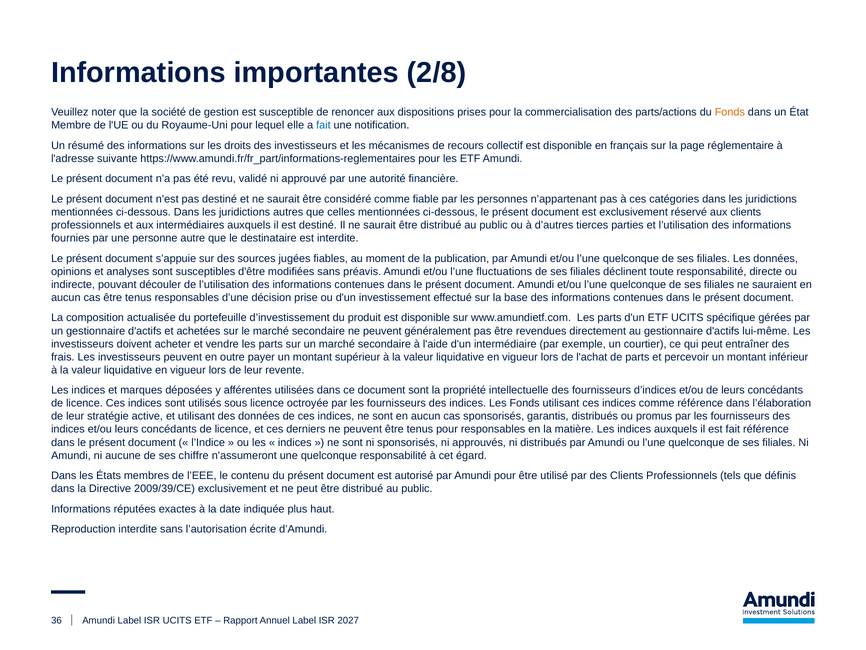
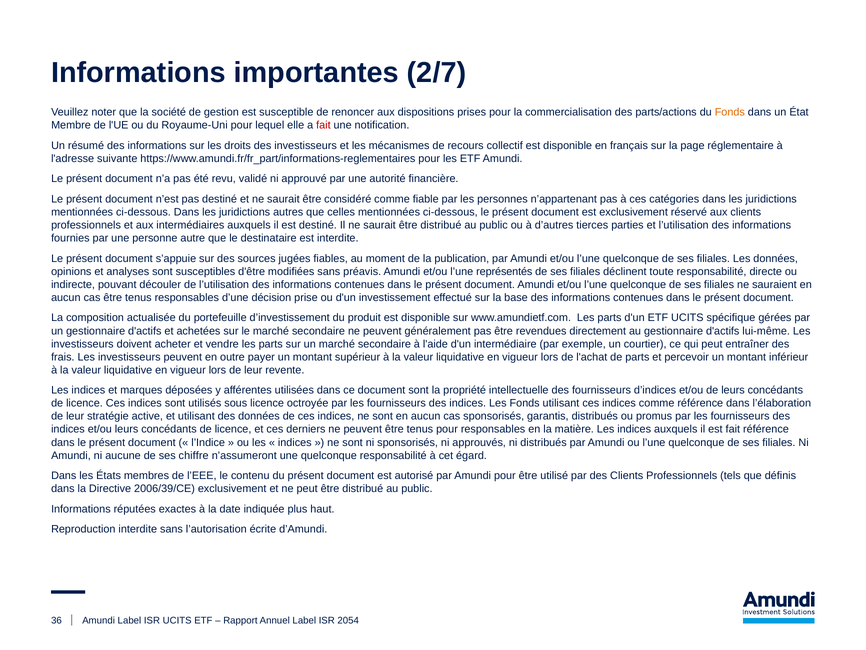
2/8: 2/8 -> 2/7 (437, 73)
fait colour: blue -> red (323, 125)
fluctuations: fluctuations -> représentés (504, 271)
2009/39/CE: 2009/39/CE -> 2006/39/CE (165, 488)
2027: 2027 -> 2054 (348, 620)
